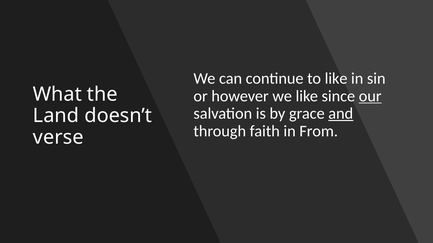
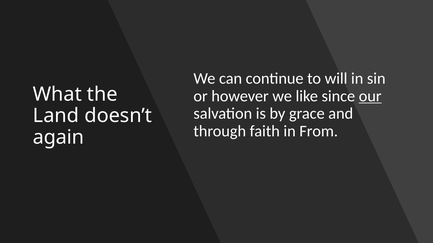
to like: like -> will (336, 79)
and underline: present -> none (341, 114)
verse: verse -> again (59, 138)
